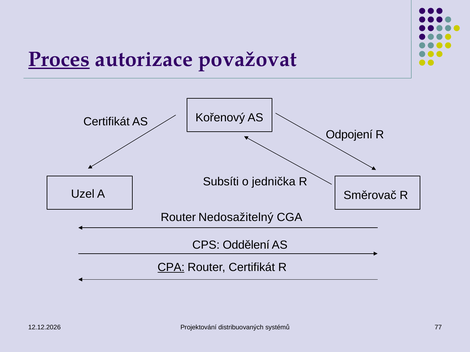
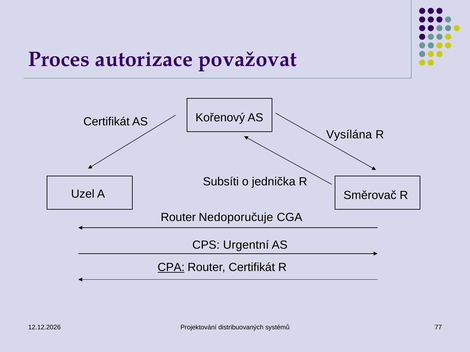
Proces underline: present -> none (59, 59)
Odpojení: Odpojení -> Vysílána (349, 135)
Nedosažitelný: Nedosažitelný -> Nedoporučuje (236, 218)
Oddělení: Oddělení -> Urgentní (246, 245)
